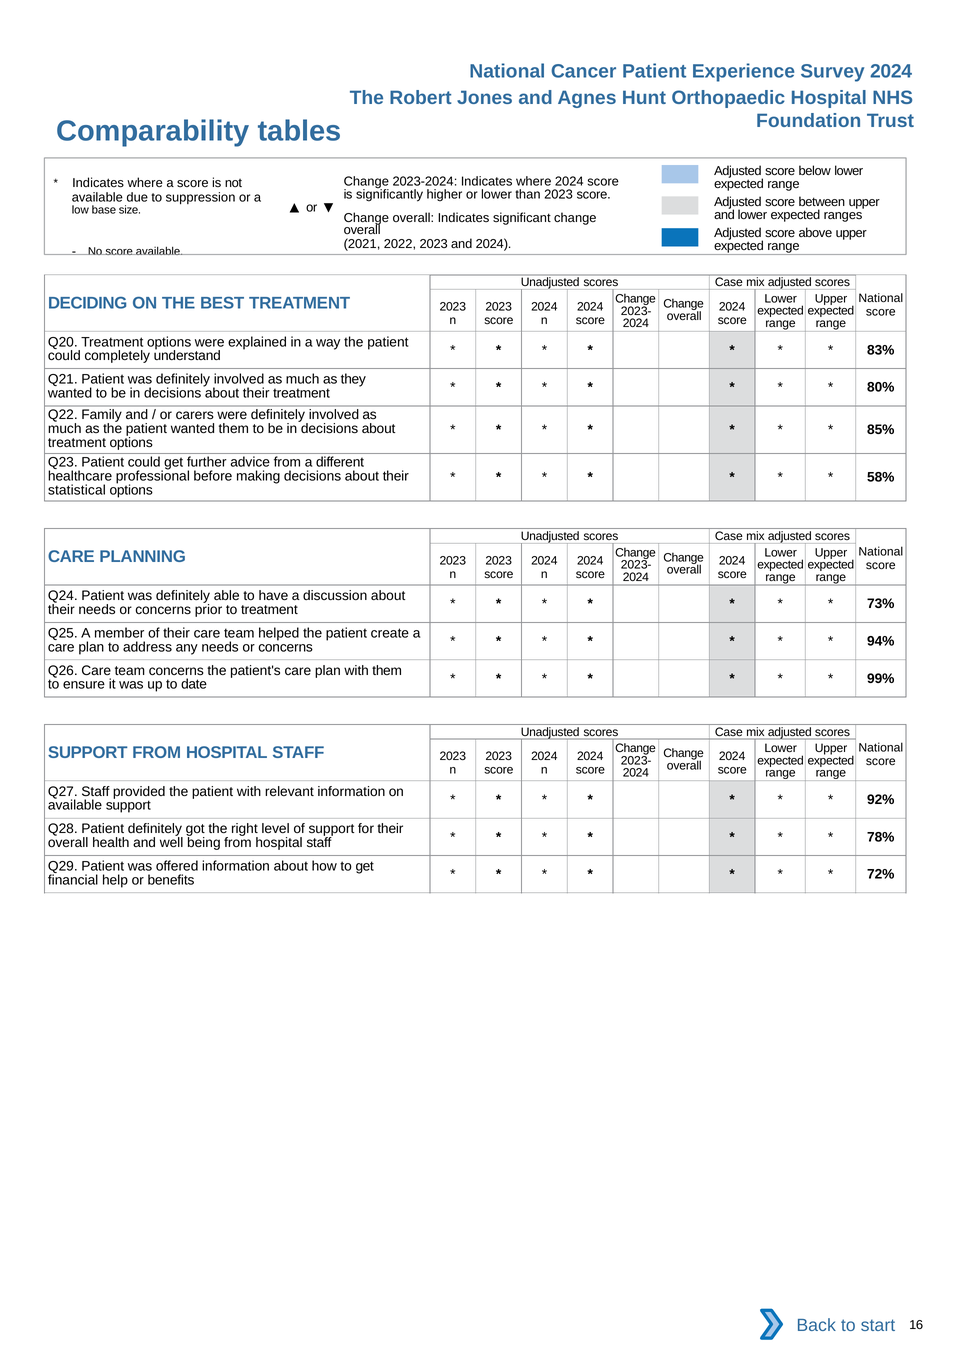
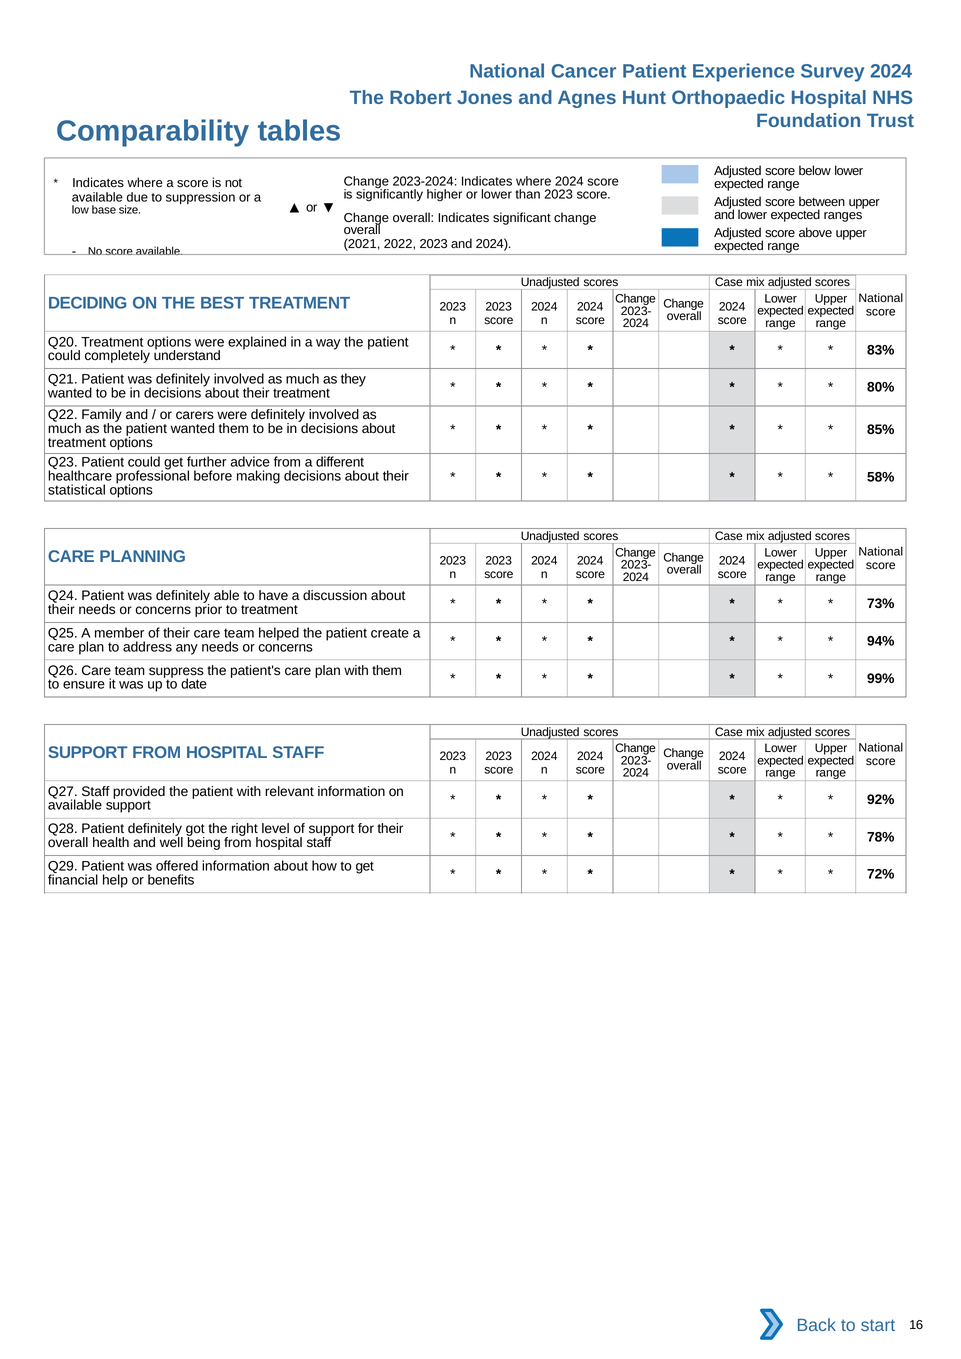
team concerns: concerns -> suppress (176, 671)
